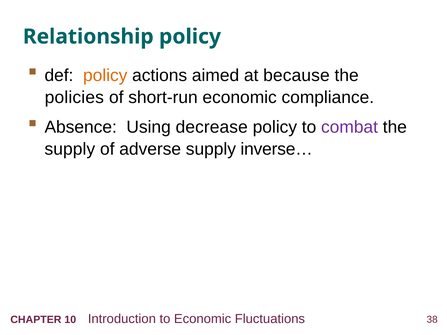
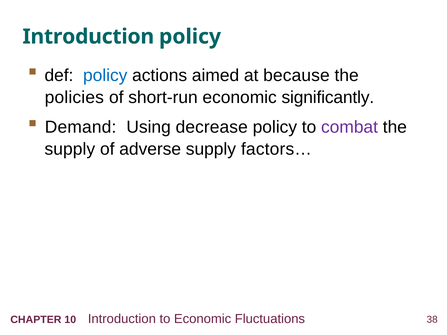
Relationship: Relationship -> Introduction (88, 37)
policy colour: orange -> blue (105, 76)
compliance: compliance -> significantly (328, 98)
Absence: Absence -> Demand (81, 127)
inverse…: inverse… -> factors… (276, 149)
